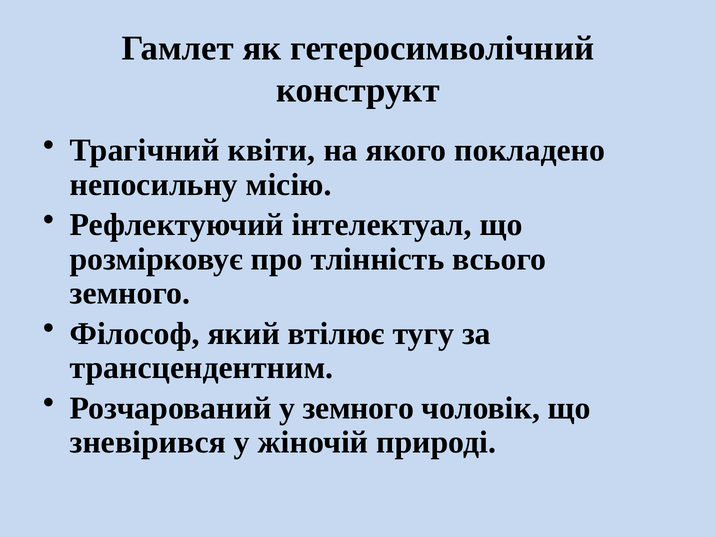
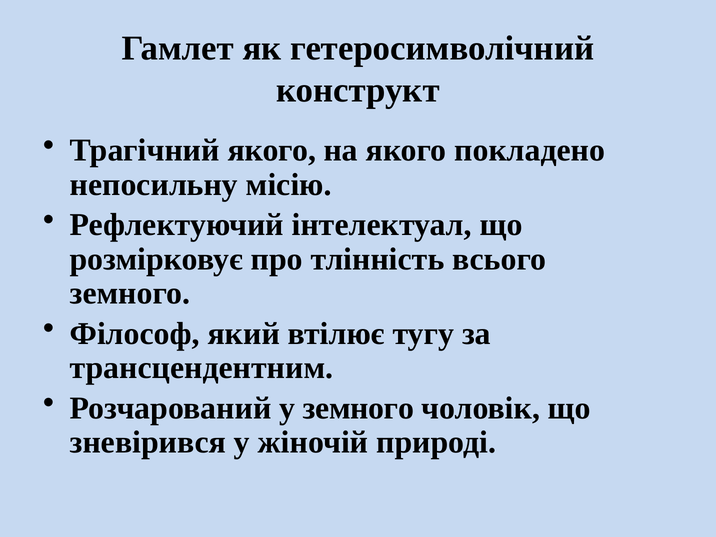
Трагічний квіти: квіти -> якого (272, 150)
